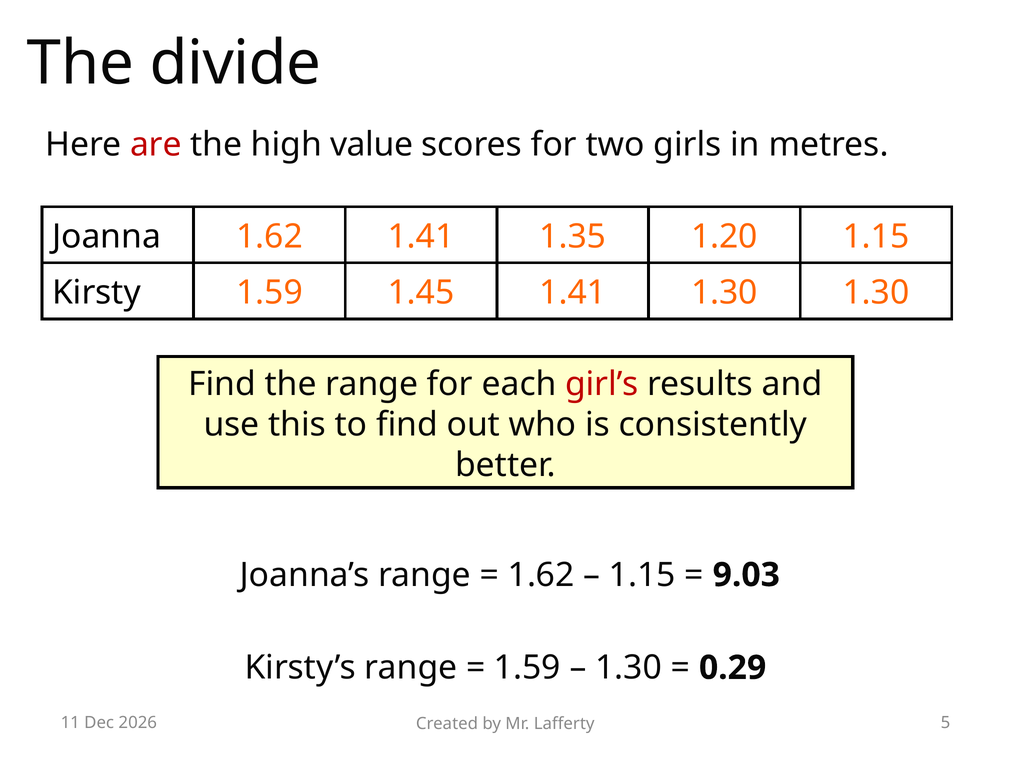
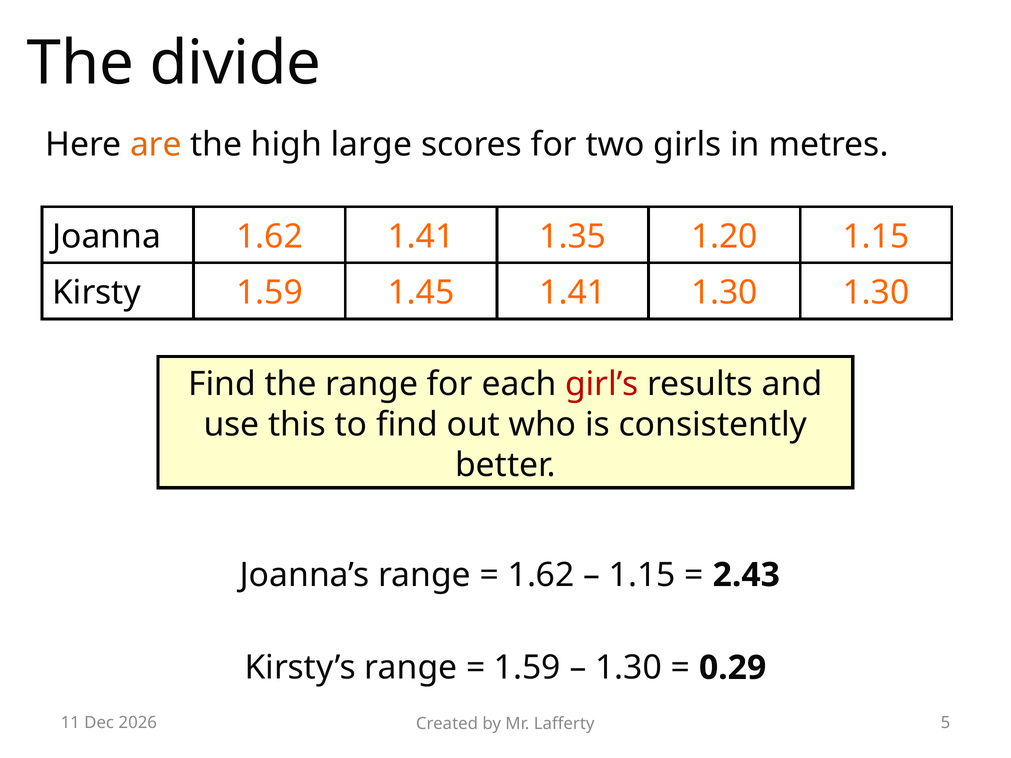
are colour: red -> orange (156, 145)
value: value -> large (371, 145)
9.03: 9.03 -> 2.43 (746, 575)
